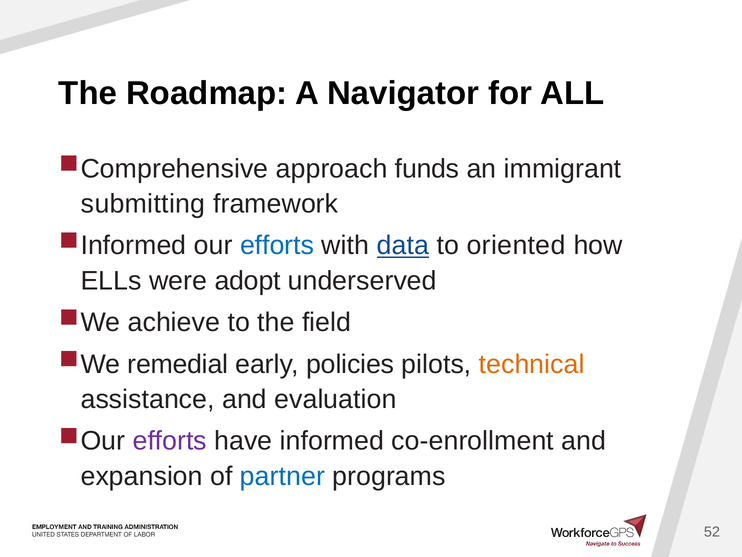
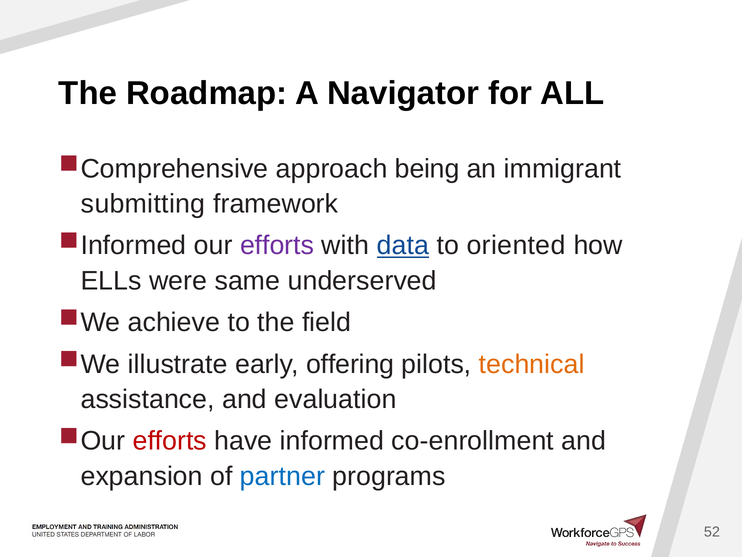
funds: funds -> being (427, 169)
efforts colour: blue -> purple (277, 245)
adopt: adopt -> same (247, 281)
remedial: remedial -> illustrate (178, 364)
policies: policies -> offering (350, 364)
efforts colour: purple -> red (170, 441)
